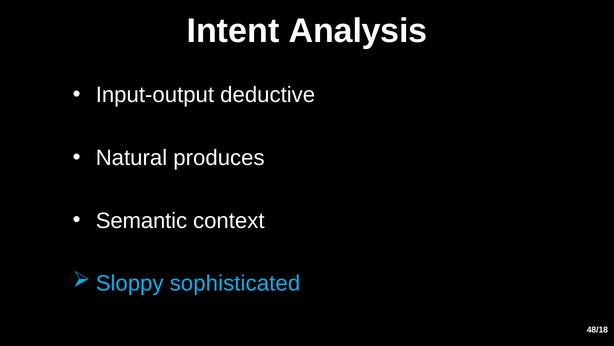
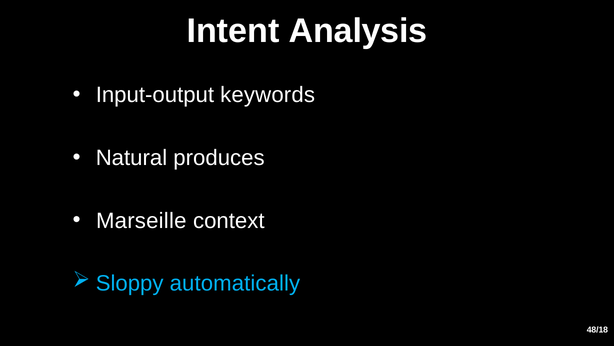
deductive: deductive -> keywords (268, 95)
Semantic: Semantic -> Marseille (141, 220)
sophisticated: sophisticated -> automatically (235, 283)
